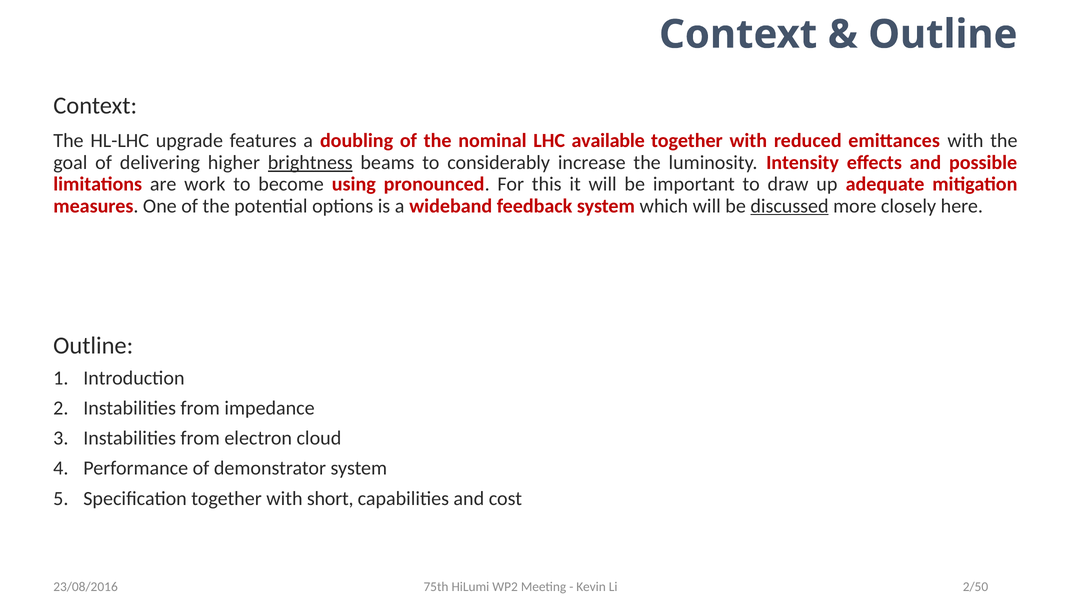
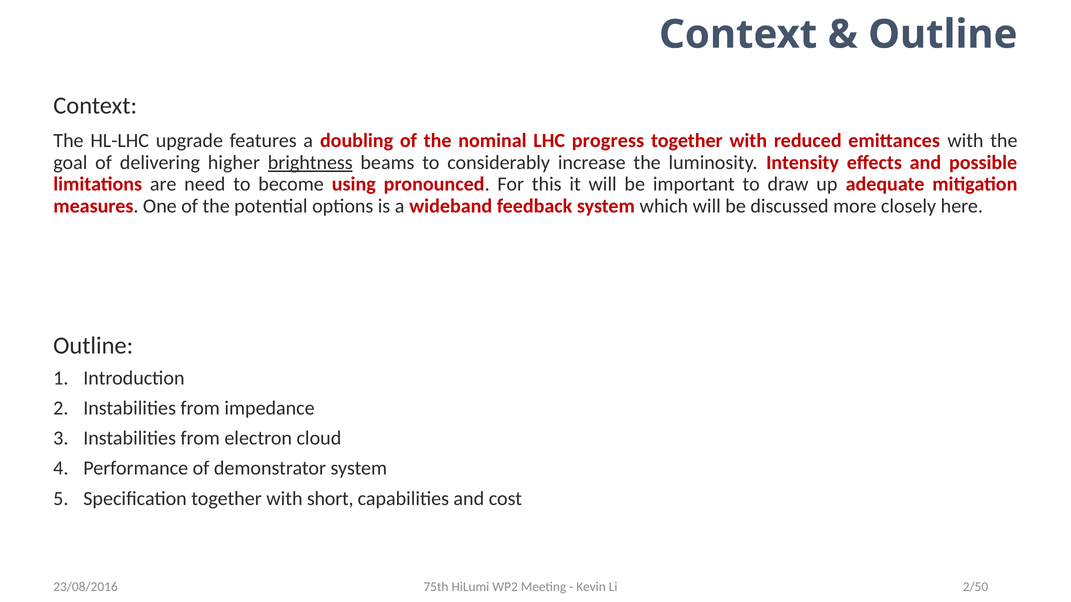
available: available -> progress (608, 141)
work: work -> need (205, 184)
discussed underline: present -> none (790, 206)
